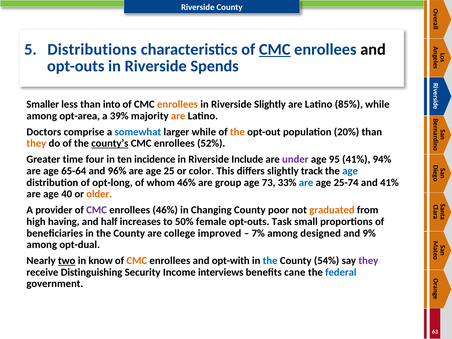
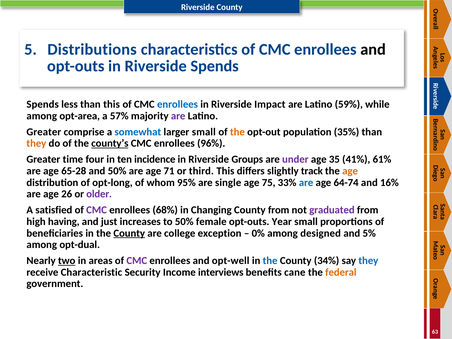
CMC underline: present -> none (275, 49)
Smaller: Smaller -> Spends (43, 104)
than into: into -> this (112, 104)
enrollees colour: orange -> blue (178, 104)
Riverside Slightly: Slightly -> Impact (270, 104)
85%: 85% -> 59% (349, 104)
39%: 39% -> 57% (119, 116)
are colour: orange -> purple (178, 116)
Doctors: Doctors -> Greater (44, 132)
larger while: while -> small (204, 132)
20%: 20% -> 35% (347, 132)
52%: 52% -> 96% (211, 143)
Include: Include -> Groups (247, 159)
95: 95 -> 35 (334, 159)
94%: 94% -> 61% (382, 159)
65-64: 65-64 -> 65-28 (74, 171)
and 96%: 96% -> 50% (117, 171)
25: 25 -> 71 (169, 171)
color: color -> third (201, 171)
age colour: blue -> orange (350, 171)
whom 46%: 46% -> 95% (186, 183)
group: group -> single (228, 183)
73: 73 -> 75 (269, 183)
25-74: 25-74 -> 64-74 (346, 183)
and 41%: 41% -> 16% (389, 183)
40: 40 -> 26 (67, 194)
older colour: orange -> purple (99, 194)
provider: provider -> satisfied (54, 210)
enrollees 46%: 46% -> 68% (165, 210)
County poor: poor -> from (279, 210)
graduated colour: orange -> purple (332, 210)
half: half -> just (109, 222)
Task: Task -> Year (282, 222)
County underline: none -> present (129, 233)
improved: improved -> exception (220, 233)
7%: 7% -> 0% (258, 233)
9%: 9% -> 5% (369, 233)
know: know -> areas (101, 261)
CMC colour: orange -> purple (137, 261)
opt-with: opt-with -> opt-well (231, 261)
54%: 54% -> 34% (327, 261)
they colour: purple -> blue (368, 261)
Distinguishing: Distinguishing -> Characteristic (91, 272)
federal colour: blue -> orange (341, 272)
